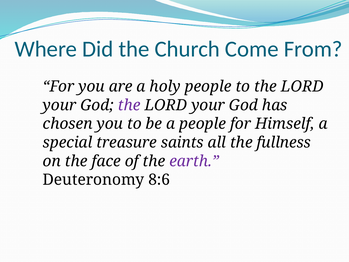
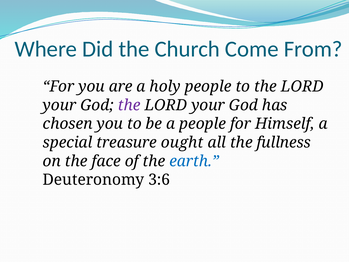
saints: saints -> ought (182, 142)
earth colour: purple -> blue (194, 161)
8:6: 8:6 -> 3:6 (159, 180)
